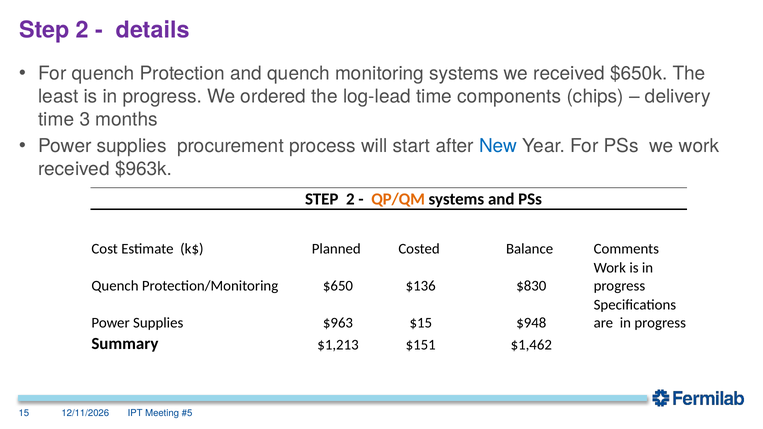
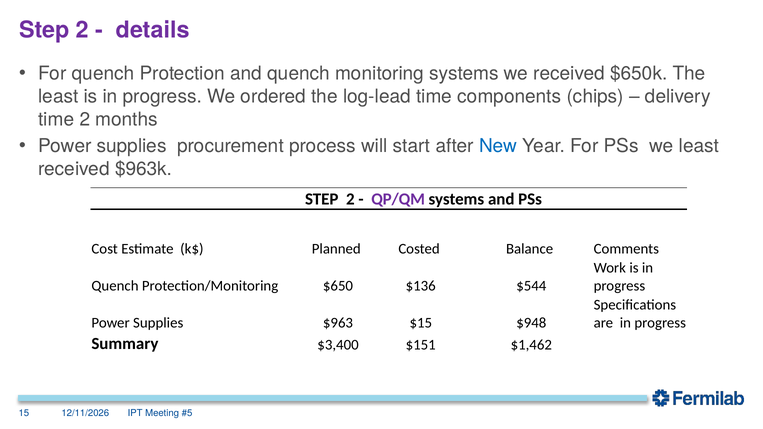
time 3: 3 -> 2 (85, 119)
we work: work -> least (699, 146)
QP/QM colour: orange -> purple (398, 199)
$830: $830 -> $544 (531, 286)
$1,213: $1,213 -> $3,400 (338, 345)
